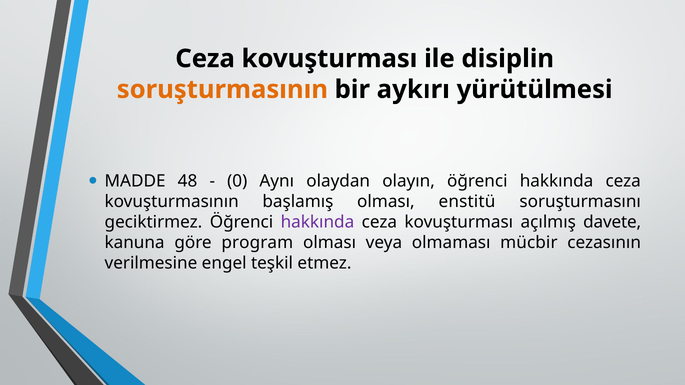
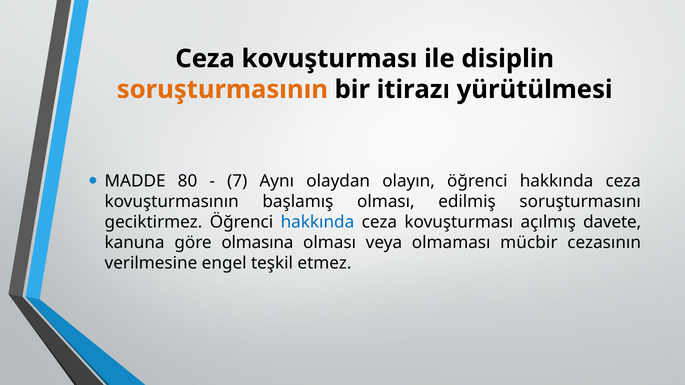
aykırı: aykırı -> itirazı (413, 90)
48: 48 -> 80 (188, 181)
0: 0 -> 7 (237, 181)
enstitü: enstitü -> edilmiş (467, 202)
hakkında colour: purple -> blue (317, 222)
program: program -> olmasına (257, 243)
